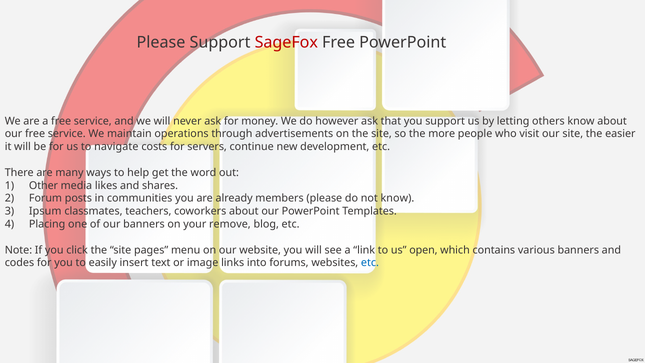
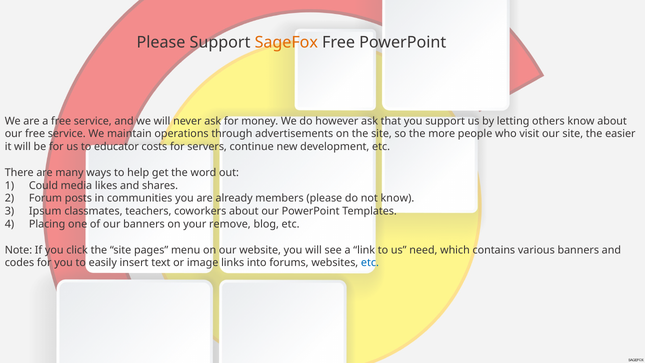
SageFox colour: red -> orange (286, 42)
navigate: navigate -> educator (116, 147)
Other: Other -> Could (43, 185)
open: open -> need (423, 250)
